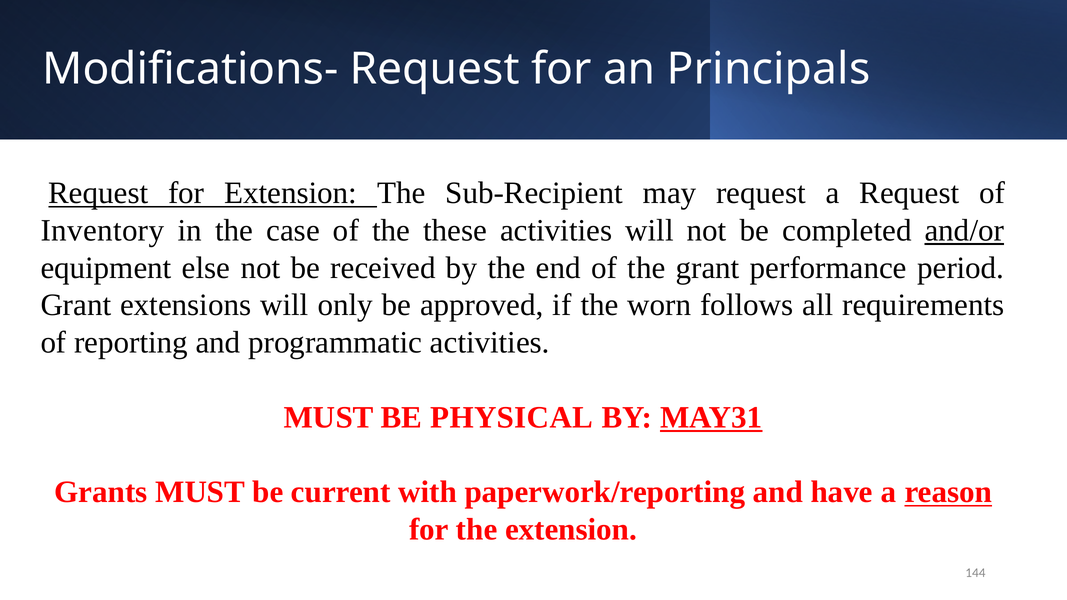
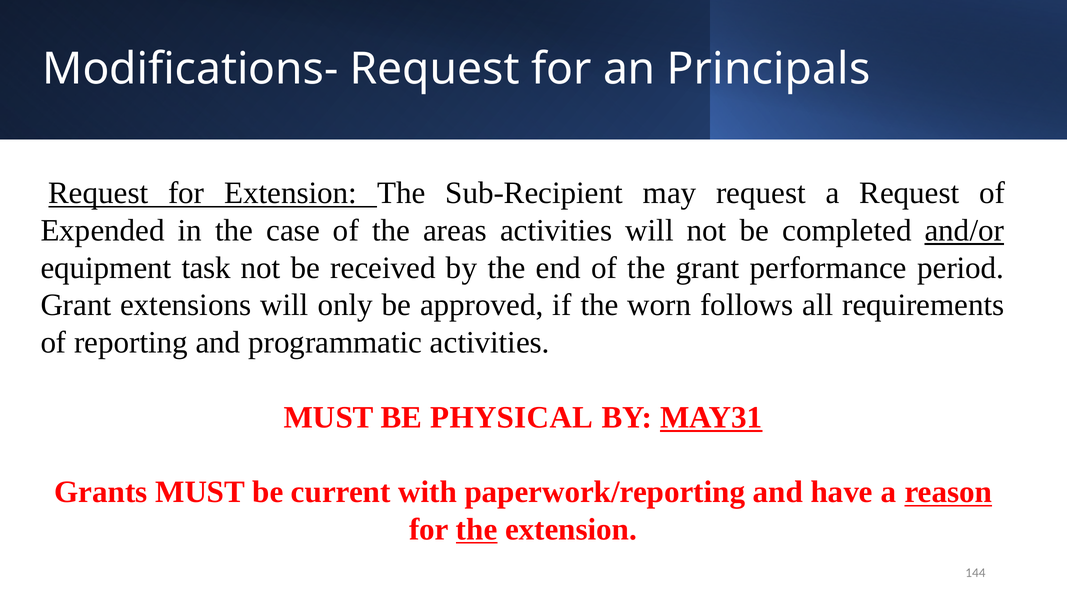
Inventory: Inventory -> Expended (103, 231)
these: these -> areas (455, 231)
else: else -> task (206, 268)
the underline: none -> present (477, 530)
